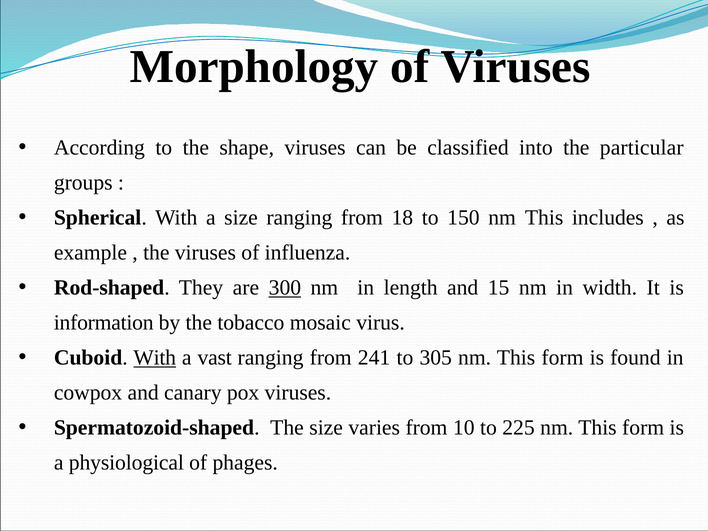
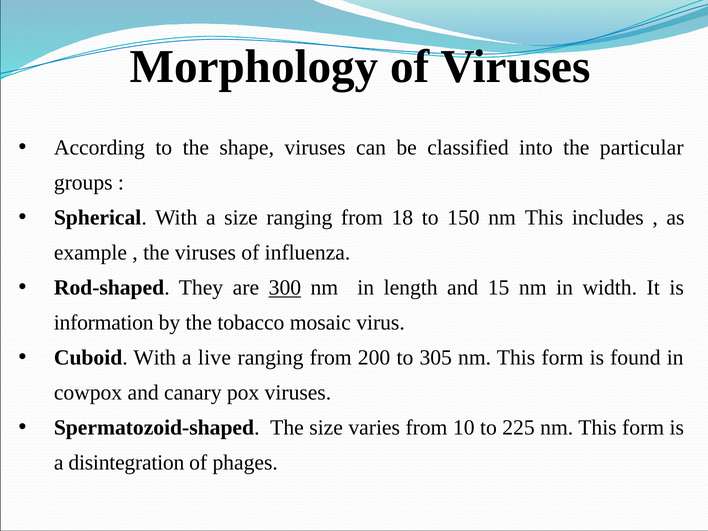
With underline: present -> none (155, 358)
vast: vast -> live (214, 358)
241: 241 -> 200 (374, 358)
physiological: physiological -> disintegration (126, 463)
